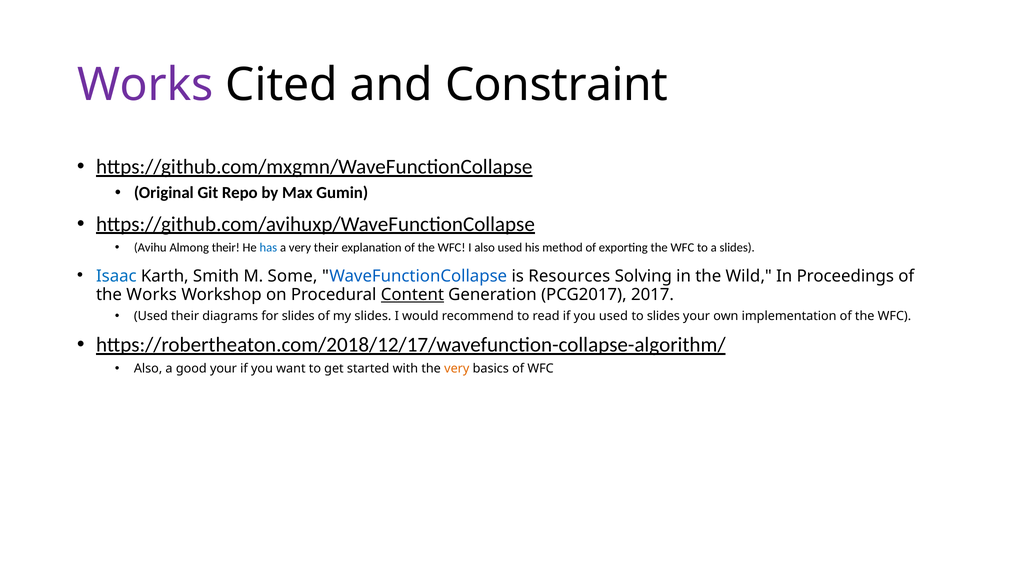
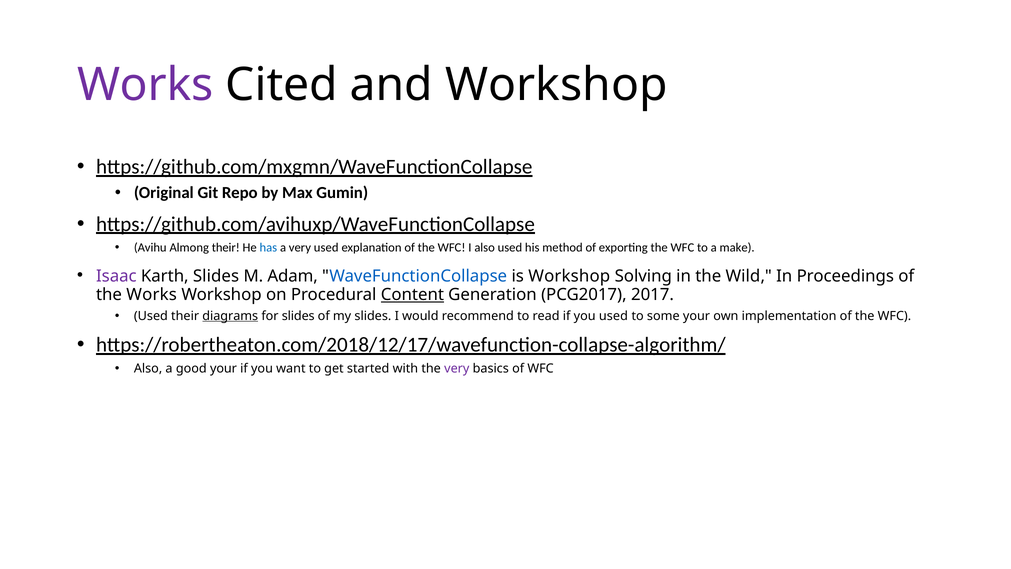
and Constraint: Constraint -> Workshop (556, 85)
very their: their -> used (326, 248)
a slides: slides -> make (737, 248)
Isaac colour: blue -> purple (116, 276)
Karth Smith: Smith -> Slides (216, 276)
Some: Some -> Adam (293, 276)
is Resources: Resources -> Workshop (569, 276)
diagrams underline: none -> present (230, 316)
to slides: slides -> some (663, 316)
very colour: orange -> purple (457, 368)
